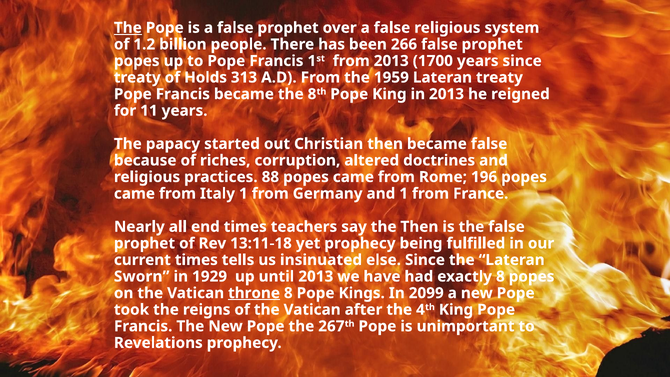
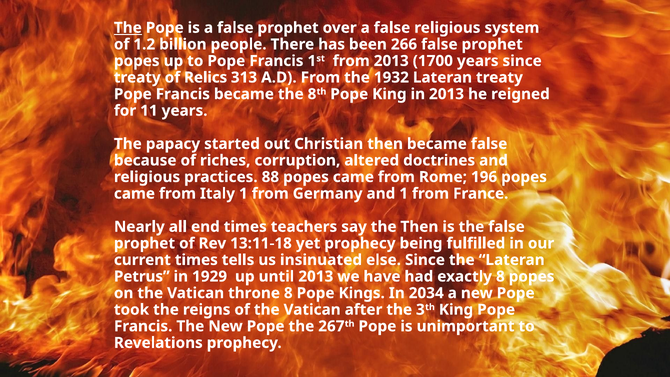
Holds: Holds -> Relics (206, 77)
1959: 1959 -> 1932 (391, 77)
Sworn: Sworn -> Petrus (142, 276)
throne underline: present -> none (254, 293)
2099: 2099 -> 2034 (426, 293)
4: 4 -> 3 (420, 310)
